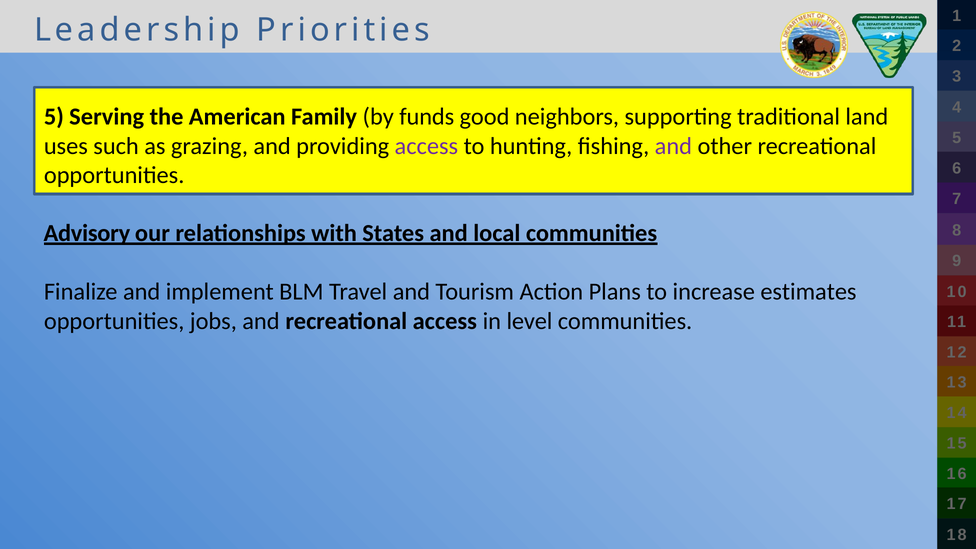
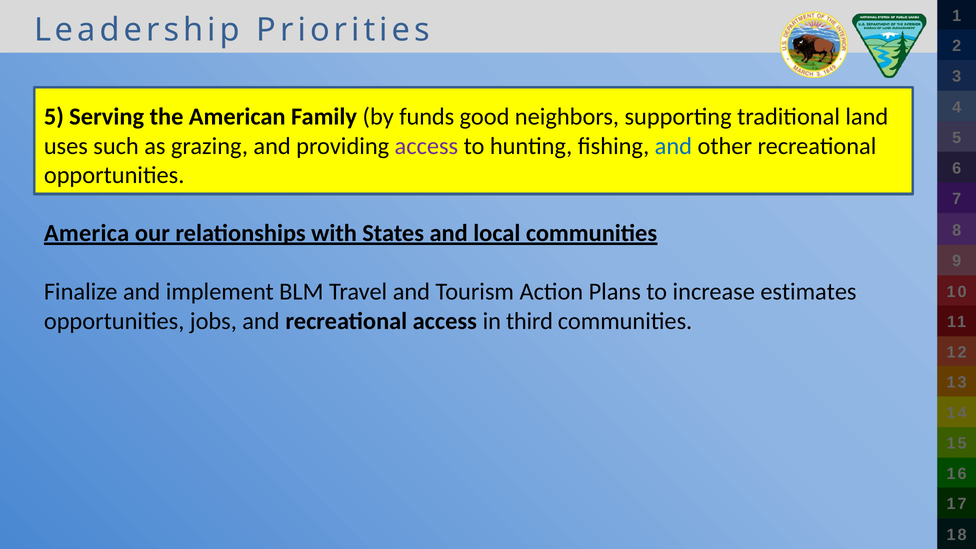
and colour: purple -> blue (673, 146)
Advisory: Advisory -> America (87, 233)
level: level -> third (530, 321)
